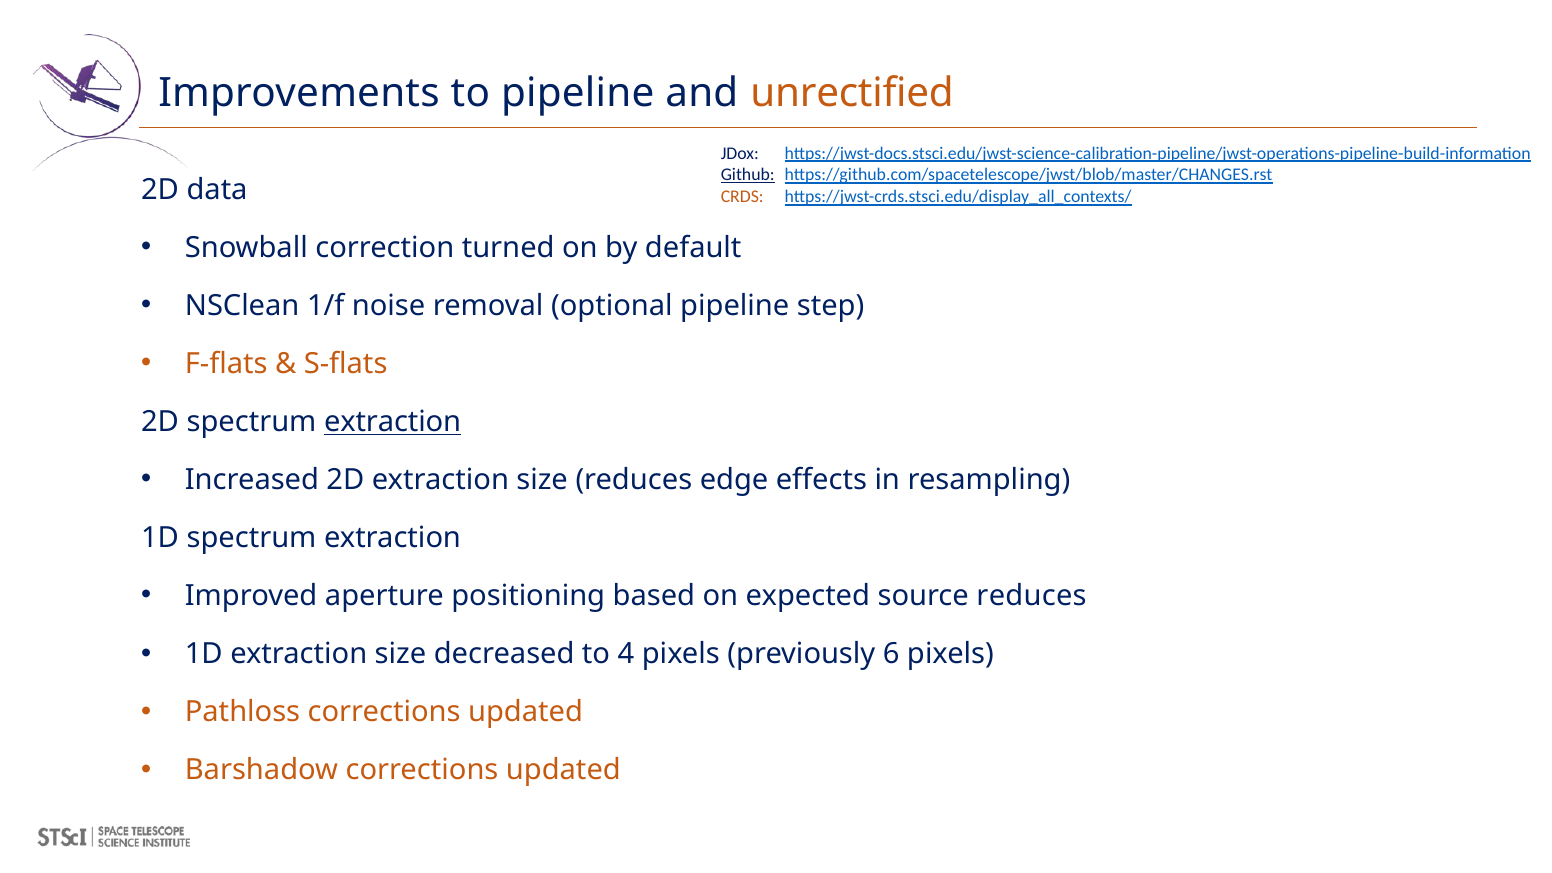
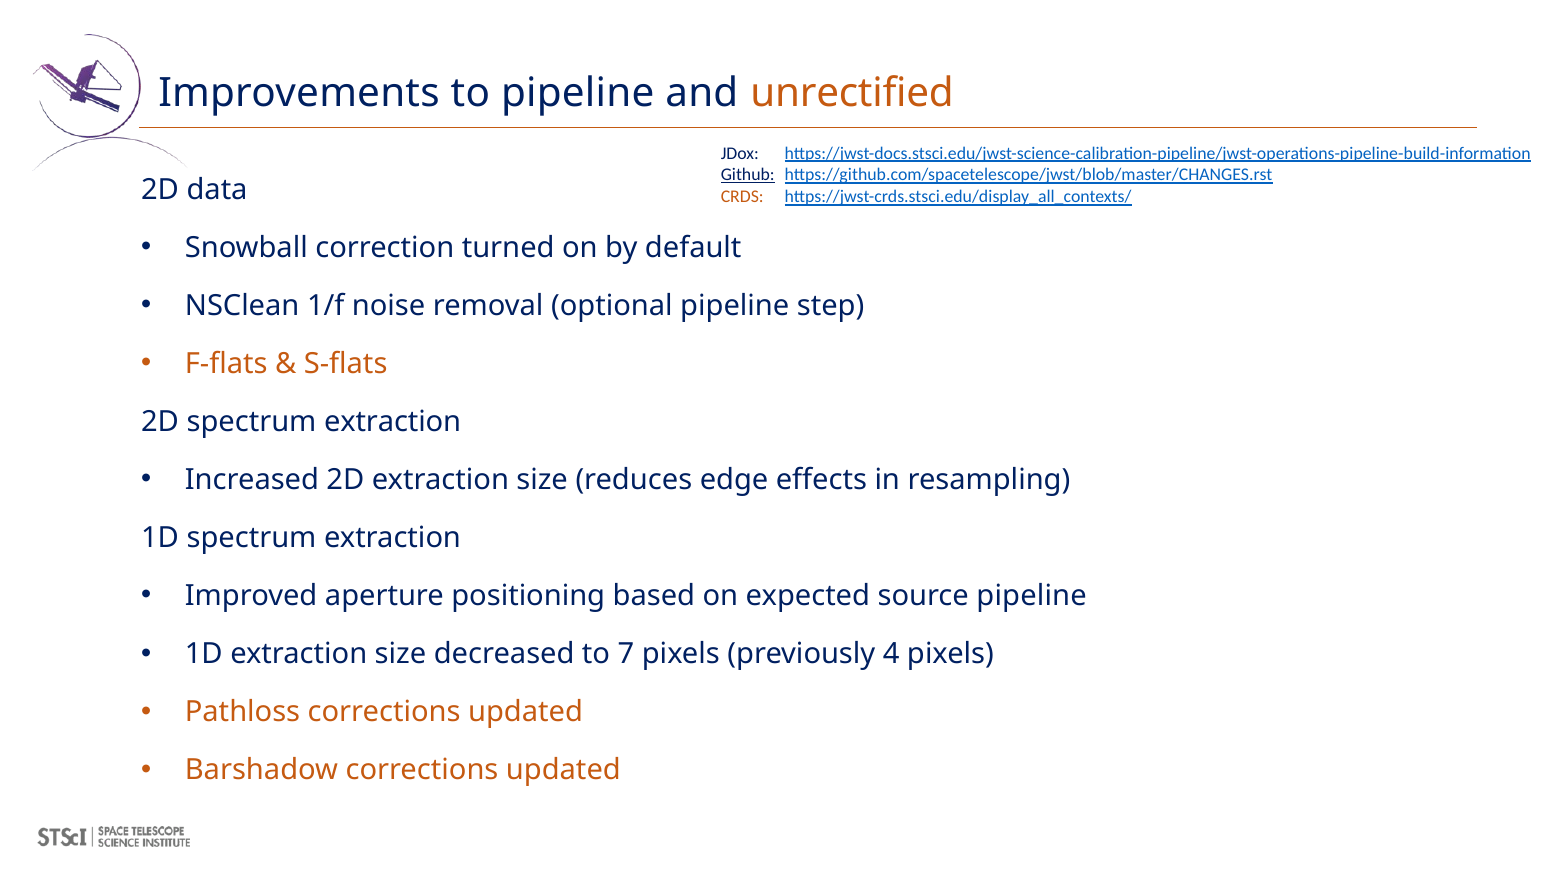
extraction underline: present -> none (393, 422)
source reduces: reduces -> pipeline (1032, 596)
4: 4 -> 7 (626, 654)
6: 6 -> 4 (891, 654)
